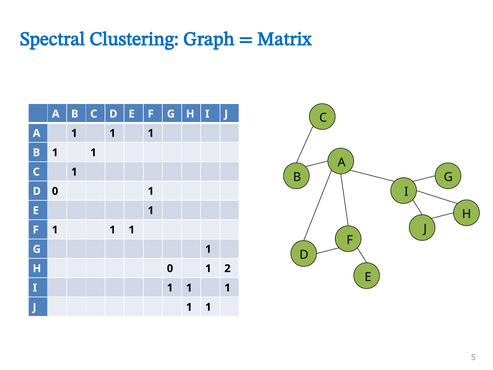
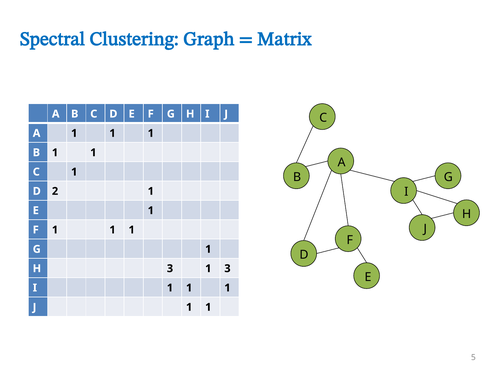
D 0: 0 -> 2 (55, 191)
H 0: 0 -> 3 (170, 268)
1 2: 2 -> 3 (227, 268)
